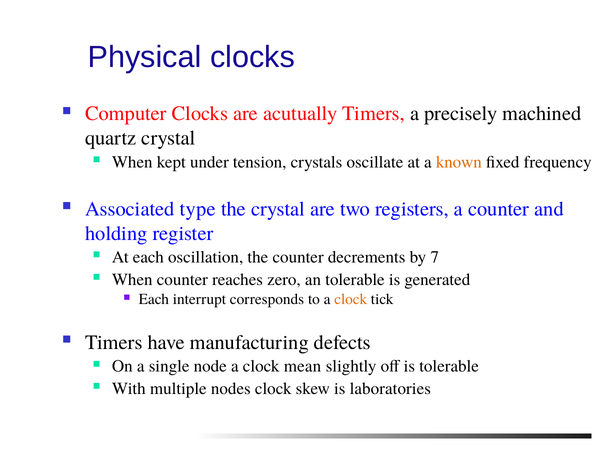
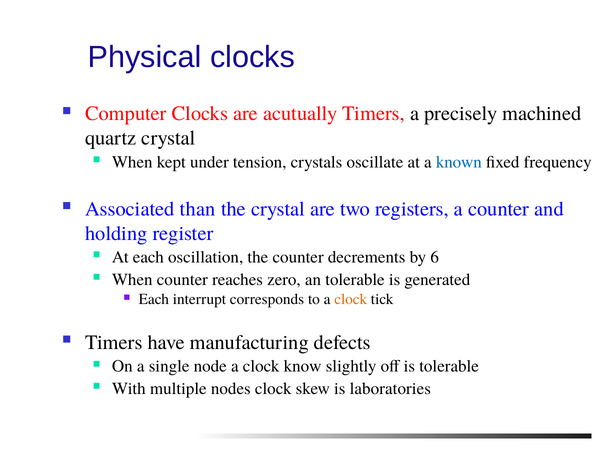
known colour: orange -> blue (459, 162)
type: type -> than (198, 209)
7: 7 -> 6 (435, 257)
mean: mean -> know (303, 366)
